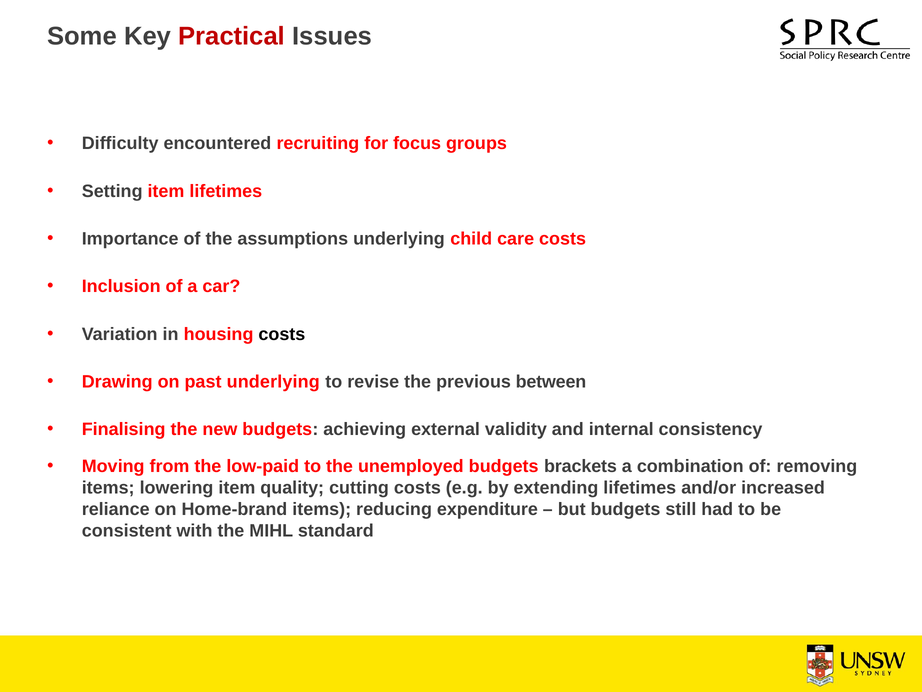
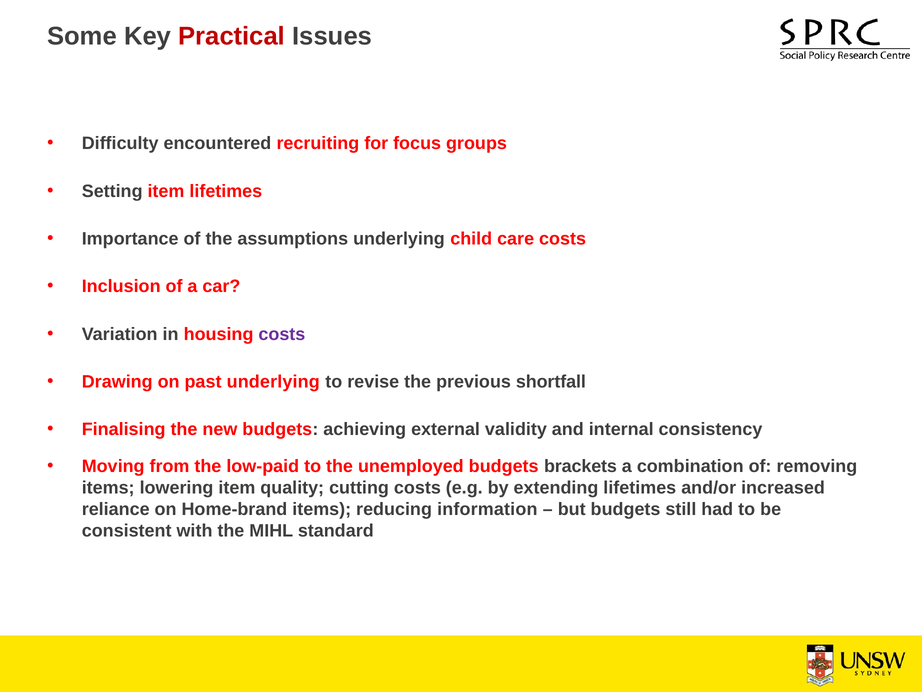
costs colour: black -> purple (282, 334)
between: between -> shortfall (551, 382)
expenditure: expenditure -> information (487, 509)
